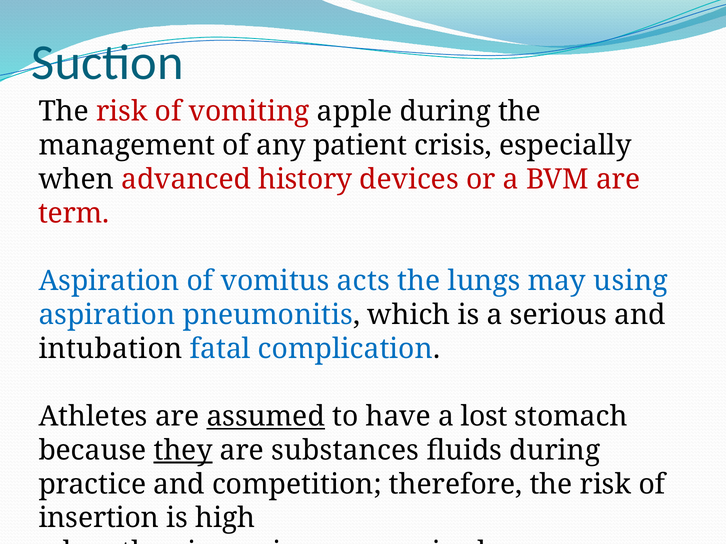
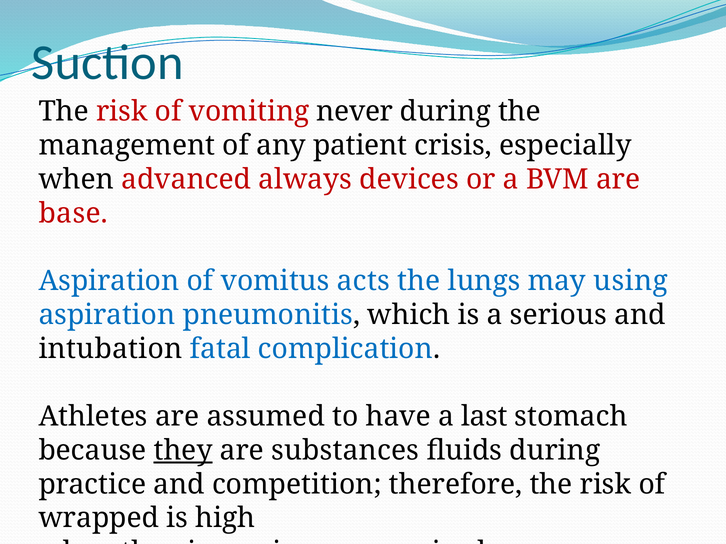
apple: apple -> never (355, 112)
history: history -> always (305, 180)
term: term -> base (73, 213)
assumed underline: present -> none (266, 417)
lost: lost -> last (484, 417)
insertion: insertion -> wrapped (99, 519)
